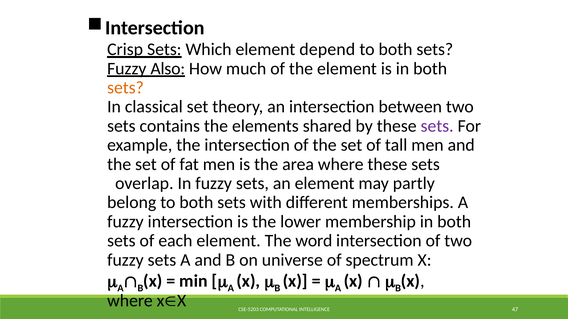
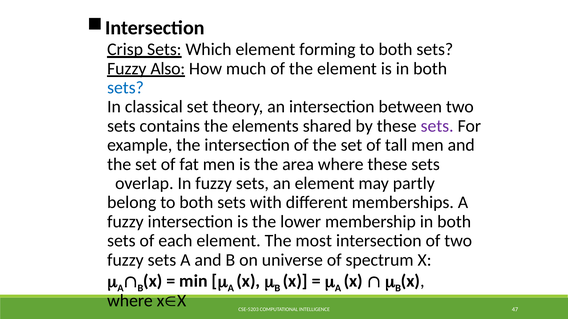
depend: depend -> forming (327, 49)
sets colour: orange -> blue (125, 88)
word: word -> most (314, 241)
